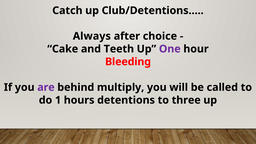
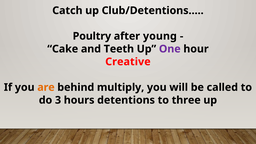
Always: Always -> Poultry (92, 36)
choice: choice -> young (160, 36)
Bleeding: Bleeding -> Creative (128, 62)
are colour: purple -> orange (46, 87)
1: 1 -> 3 (58, 100)
